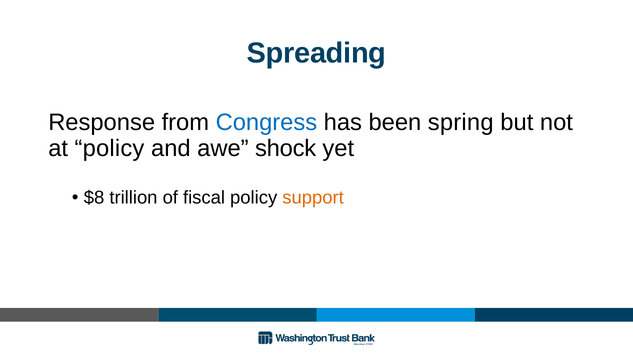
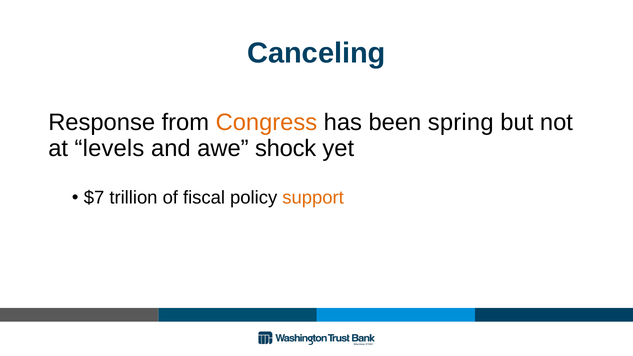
Spreading: Spreading -> Canceling (316, 53)
Congress colour: blue -> orange (266, 123)
at policy: policy -> levels (109, 148)
$8: $8 -> $7 (94, 198)
